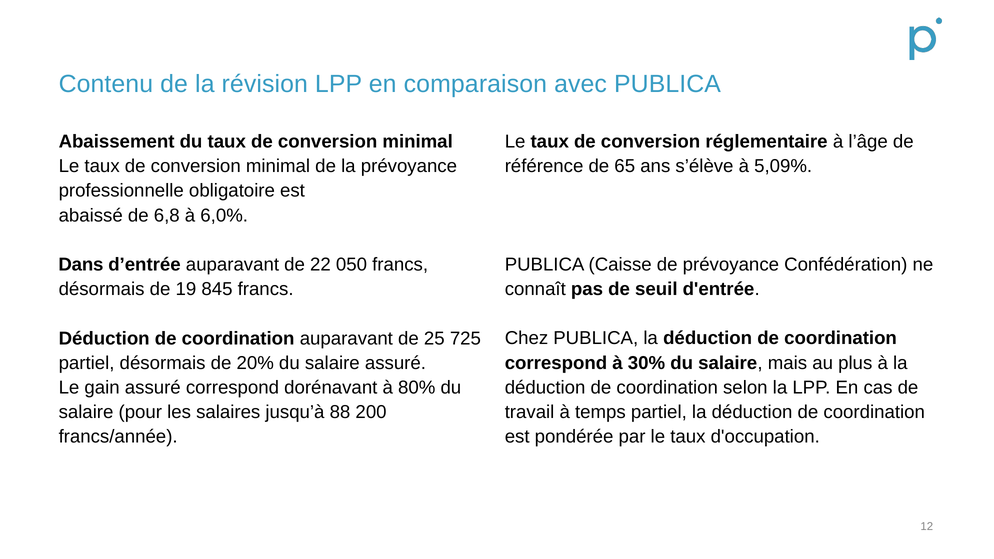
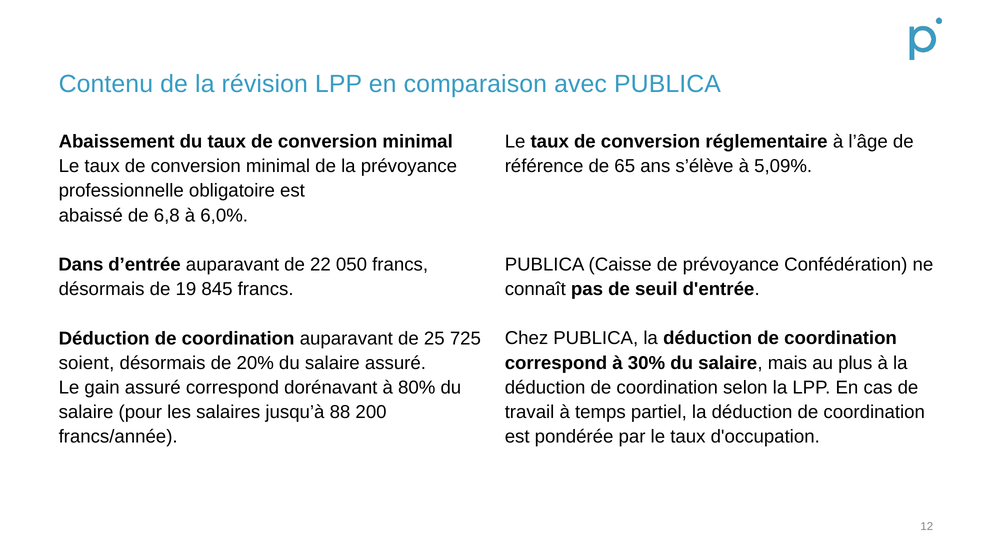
partiel: partiel -> soient (86, 363)
